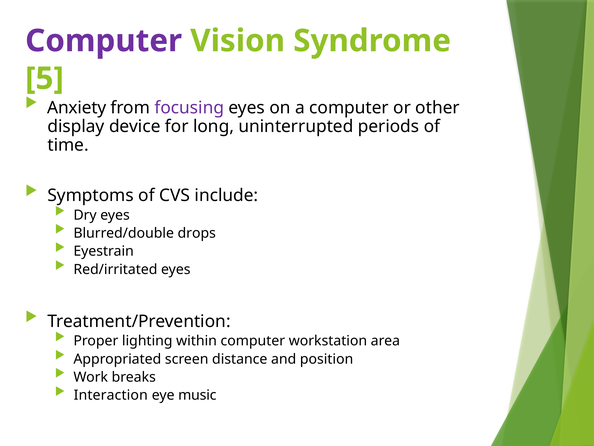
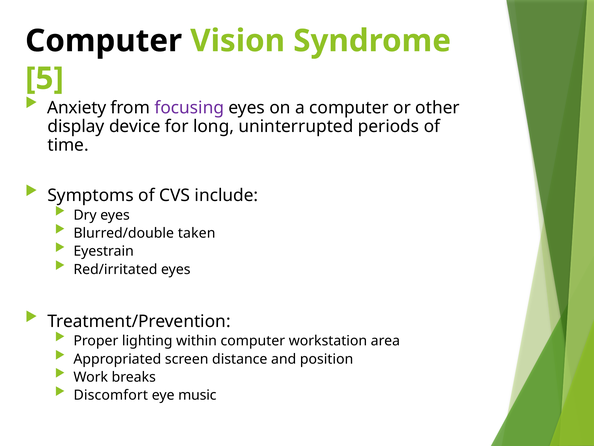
Computer colour: purple -> black (104, 41)
drops: drops -> taken (197, 233)
Interaction: Interaction -> Discomfort (111, 395)
